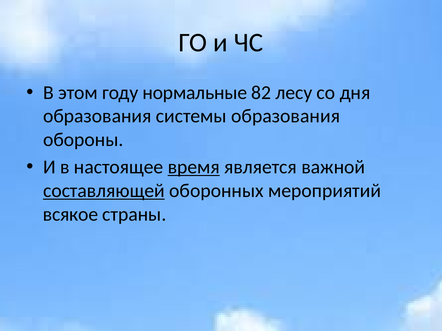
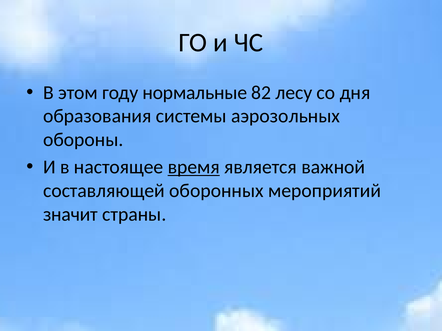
системы образования: образования -> аэрозольных (286, 116)
составляющей underline: present -> none (104, 191)
всякое: всякое -> значит (70, 215)
